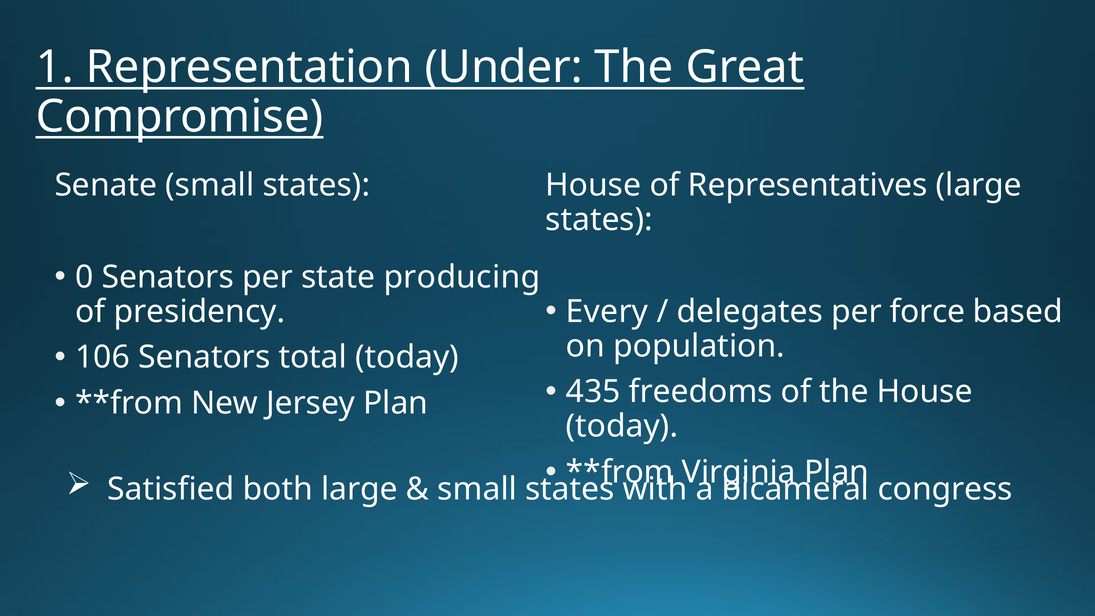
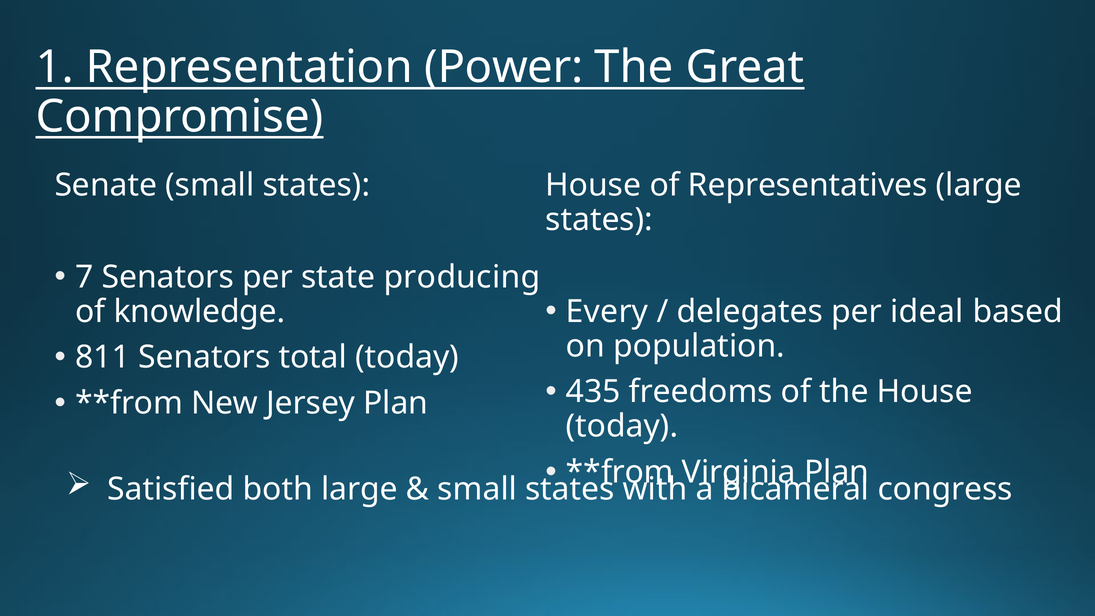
Under: Under -> Power (504, 67)
0: 0 -> 7 (84, 277)
force: force -> ideal (927, 311)
presidency: presidency -> knowledge (199, 311)
106: 106 -> 811 (102, 357)
